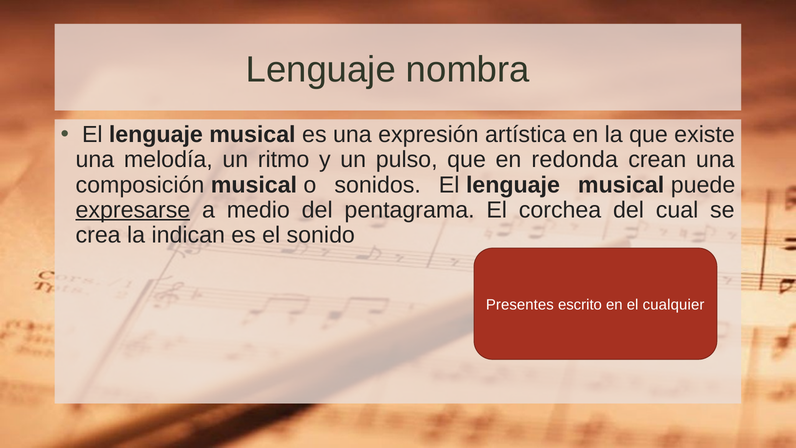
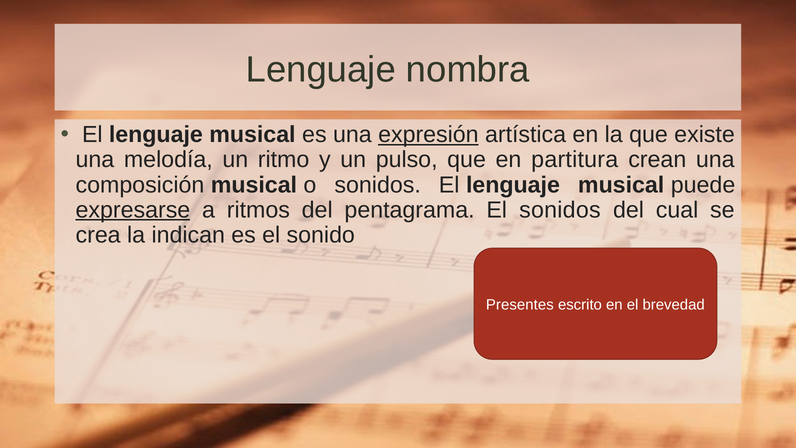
expresión underline: none -> present (428, 135)
redonda: redonda -> partitura (575, 160)
medio: medio -> ritmos (258, 210)
El corchea: corchea -> sonidos (560, 210)
cualquier: cualquier -> brevedad (674, 305)
